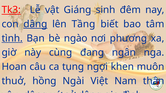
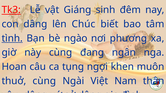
dâng underline: present -> none (35, 24)
Tầng: Tầng -> Chúc (83, 24)
thuở hồng: hồng -> cùng (44, 81)
